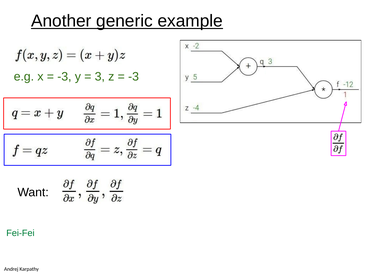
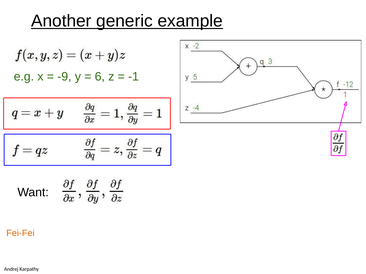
-3: -3 -> -9 (64, 77)
3: 3 -> 6 (100, 77)
-3: -3 -> -1 (134, 77)
Fei-Fei colour: green -> orange (20, 234)
